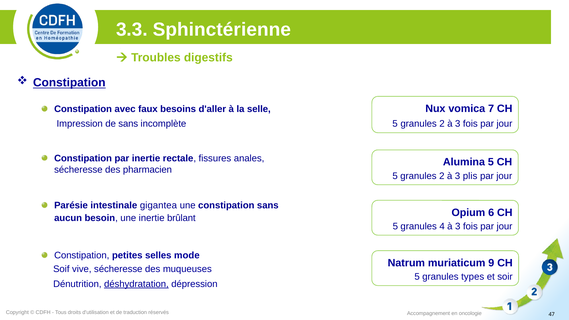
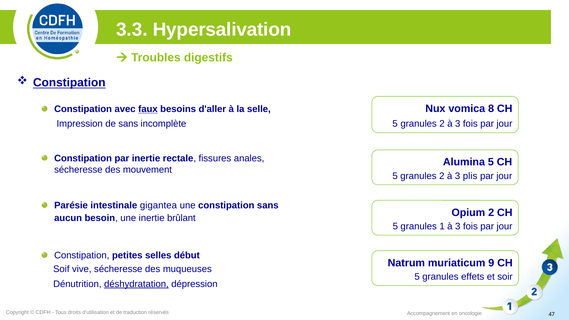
Sphinctérienne: Sphinctérienne -> Hypersalivation (222, 29)
7: 7 -> 8 (491, 109)
faux underline: none -> present (148, 109)
pharmacien: pharmacien -> mouvement (147, 170)
Opium 6: 6 -> 2 (491, 213)
4: 4 -> 1 (442, 226)
mode: mode -> début (187, 256)
types: types -> effets (473, 277)
